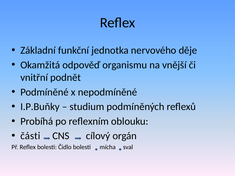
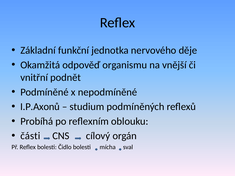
I.P.Buňky: I.P.Buňky -> I.P.Axonů (40, 107)
